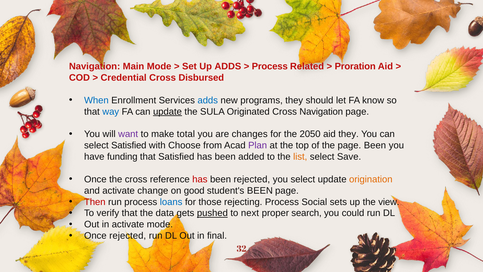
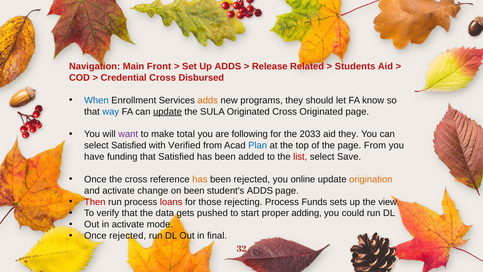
Main Mode: Mode -> Front (159, 66)
Process: Process -> Release (270, 66)
Proration: Proration -> Students (355, 66)
adds colour: blue -> orange (208, 100)
Cross Navigation: Navigation -> Originated (321, 111)
changes: changes -> following (250, 134)
2050: 2050 -> 2033 (310, 134)
Choose: Choose -> Verified (184, 145)
Plan colour: purple -> blue (258, 145)
page Been: Been -> From (375, 145)
list colour: orange -> red (300, 157)
has colour: red -> orange (200, 179)
you select: select -> online (303, 179)
on good: good -> been (194, 190)
student's BEEN: BEEN -> ADDS (260, 190)
loans colour: blue -> red (171, 202)
Social: Social -> Funds (314, 202)
pushed underline: present -> none (212, 213)
next: next -> start (250, 213)
search: search -> adding (307, 213)
